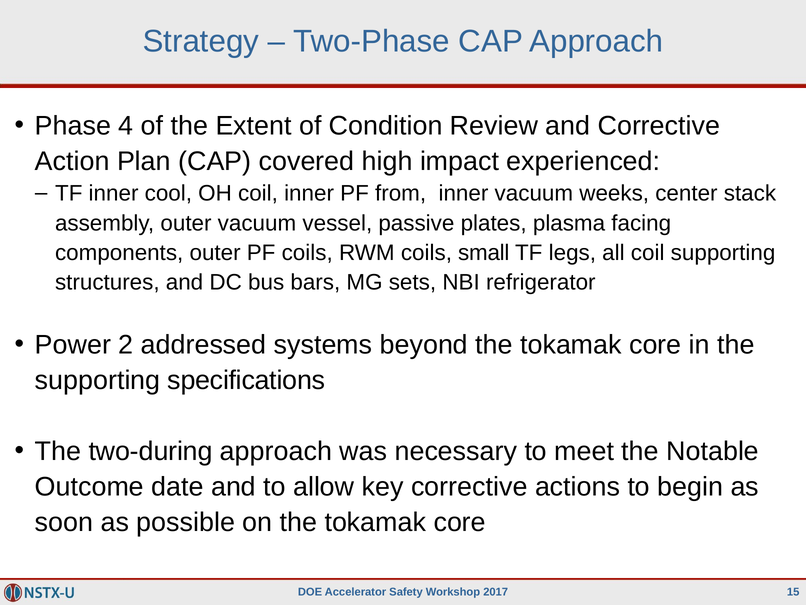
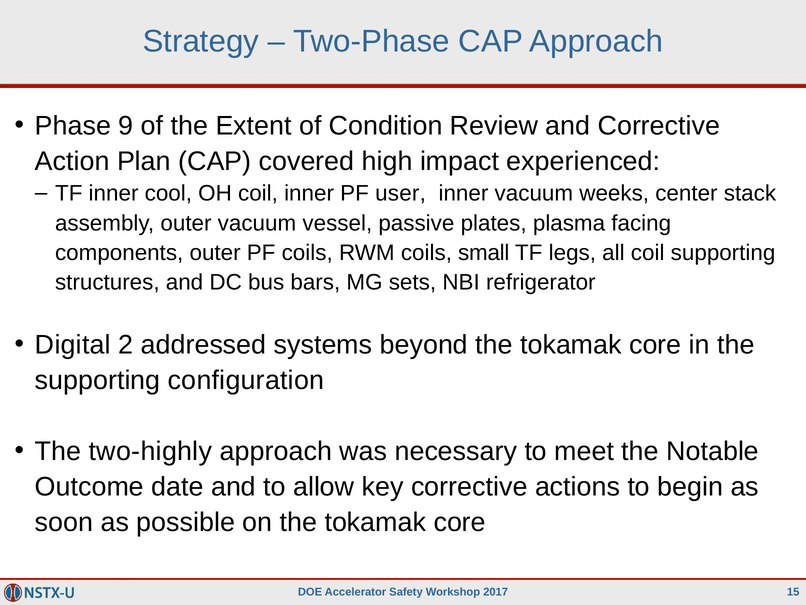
4: 4 -> 9 (126, 126)
from: from -> user (401, 193)
Power: Power -> Digital (73, 345)
specifications: specifications -> configuration (246, 380)
two-during: two-during -> two-highly (150, 451)
